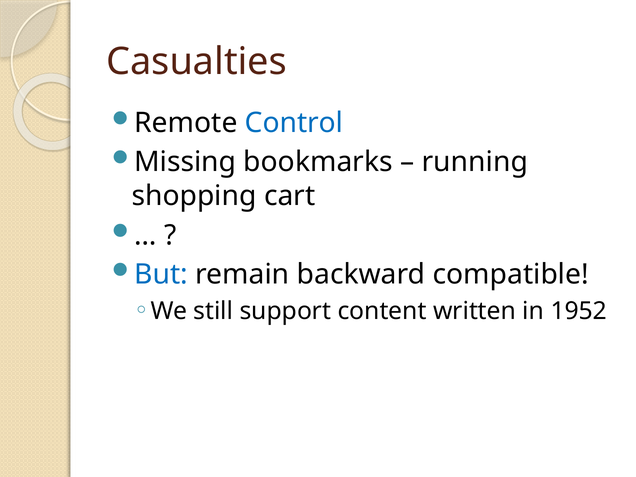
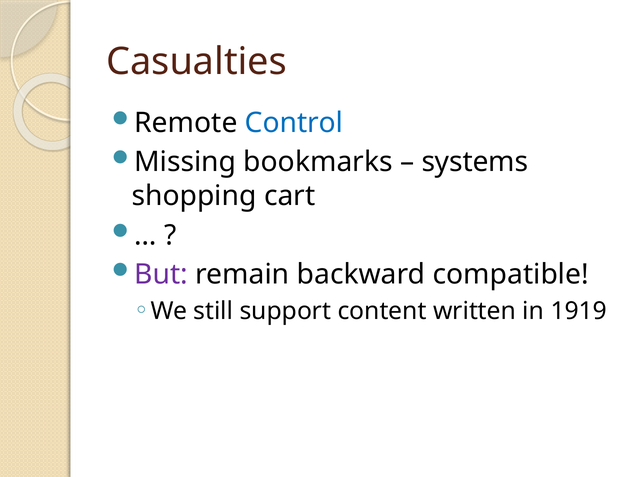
running: running -> systems (475, 162)
But colour: blue -> purple (161, 274)
1952: 1952 -> 1919 (579, 311)
